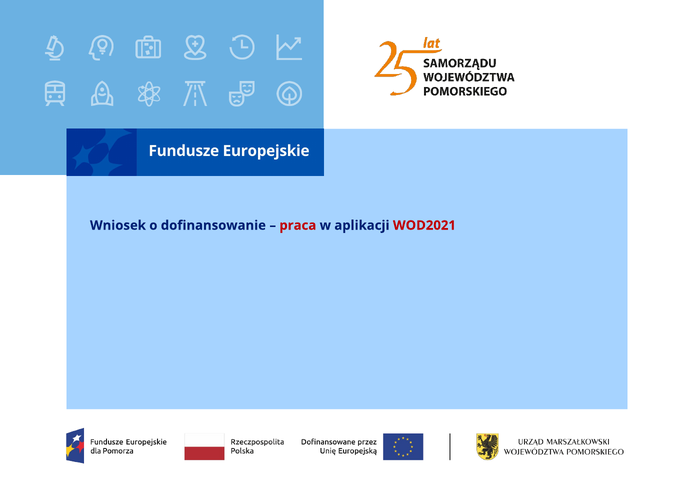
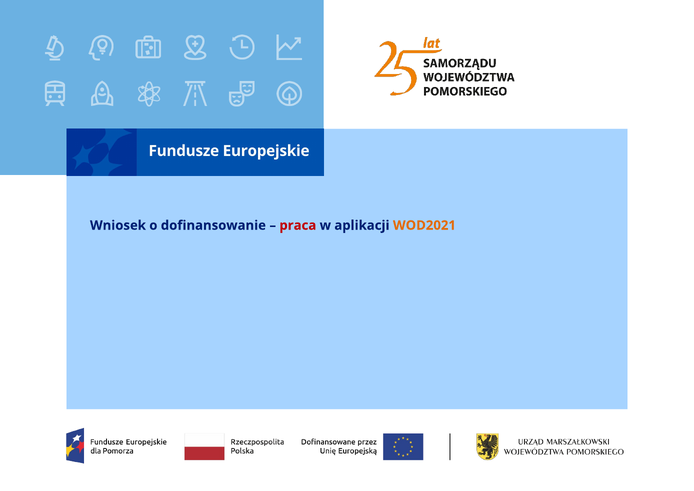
WOD2021 colour: red -> orange (424, 225)
